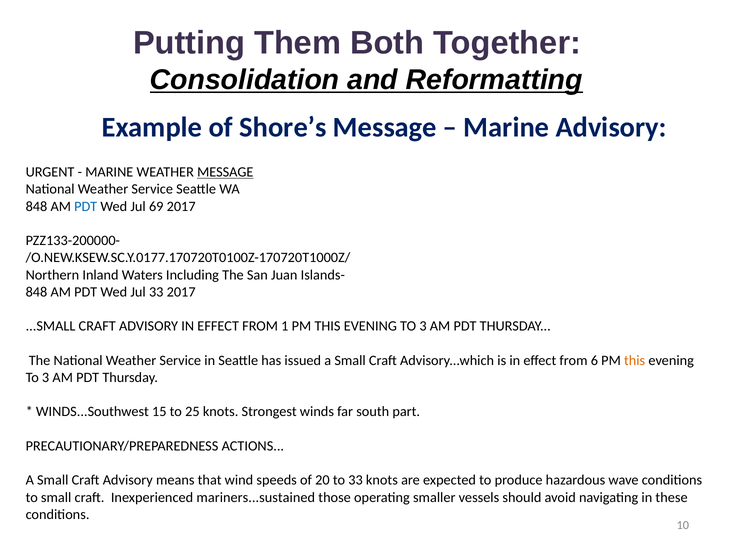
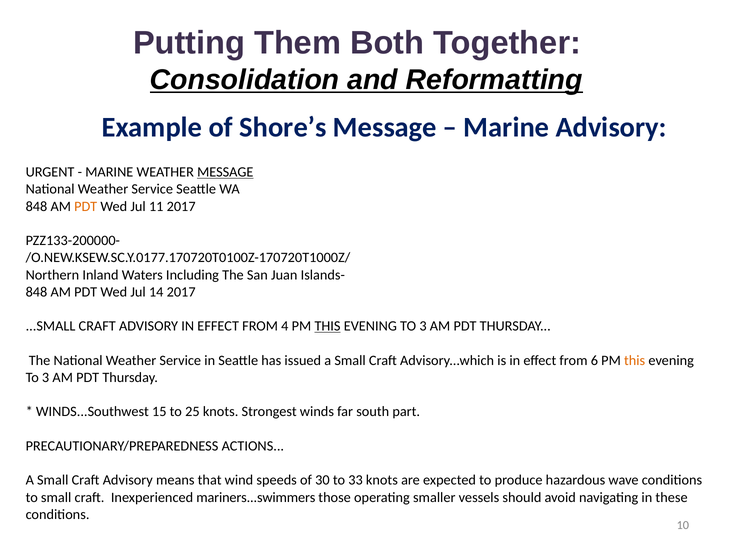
PDT colour: blue -> orange (86, 206)
69: 69 -> 11 (156, 206)
Jul 33: 33 -> 14 (156, 292)
1: 1 -> 4 (285, 326)
THIS underline: none -> present (328, 326)
20: 20 -> 30 (322, 480)
mariners...sustained: mariners...sustained -> mariners...swimmers (256, 497)
